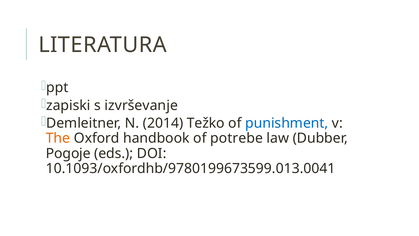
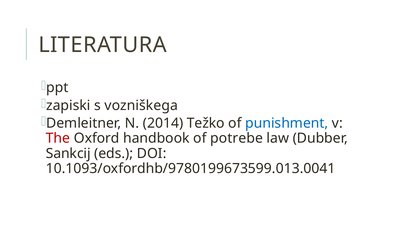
izvrševanje: izvrševanje -> vozniškega (141, 105)
The colour: orange -> red (58, 138)
Pogoje: Pogoje -> Sankcij (68, 153)
